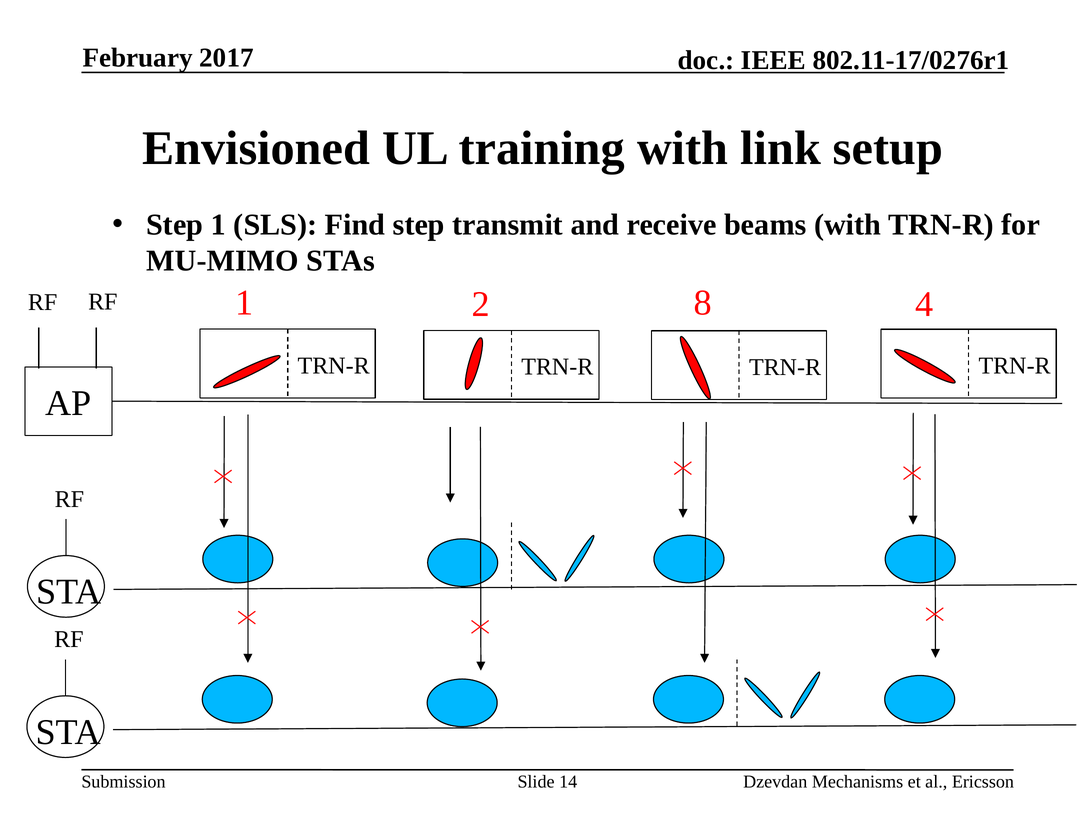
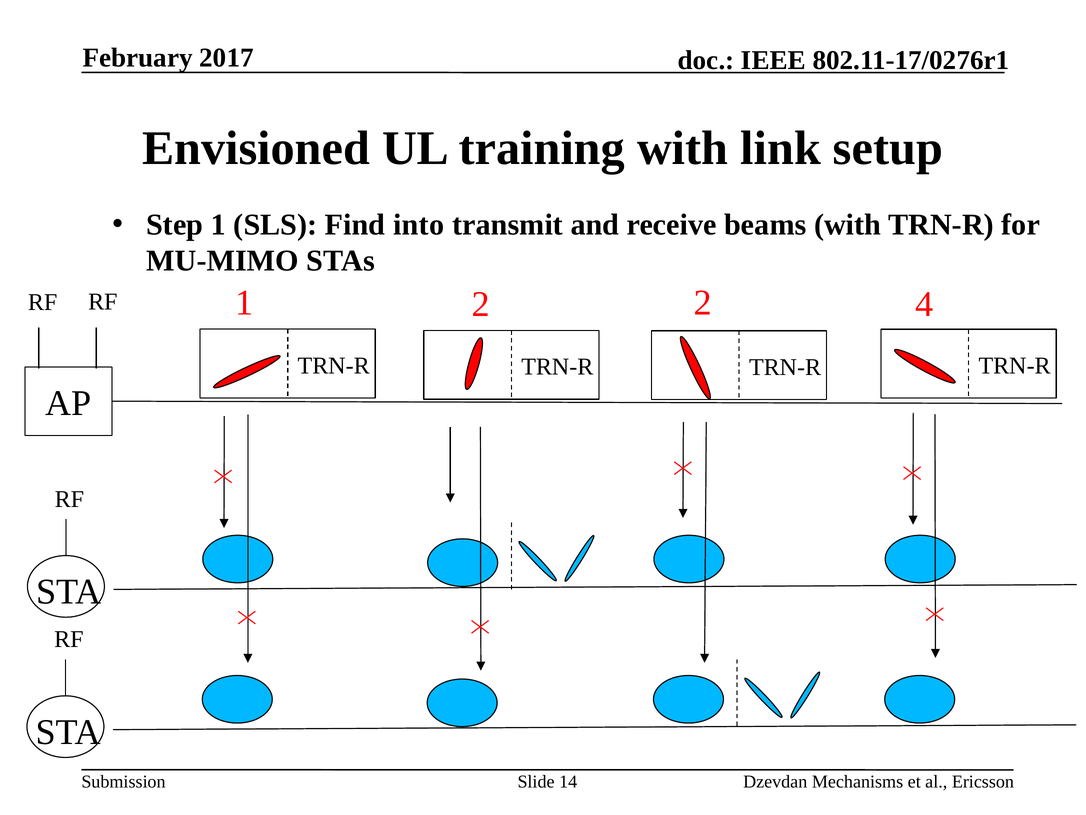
Find step: step -> into (419, 225)
2 8: 8 -> 2 (703, 302)
